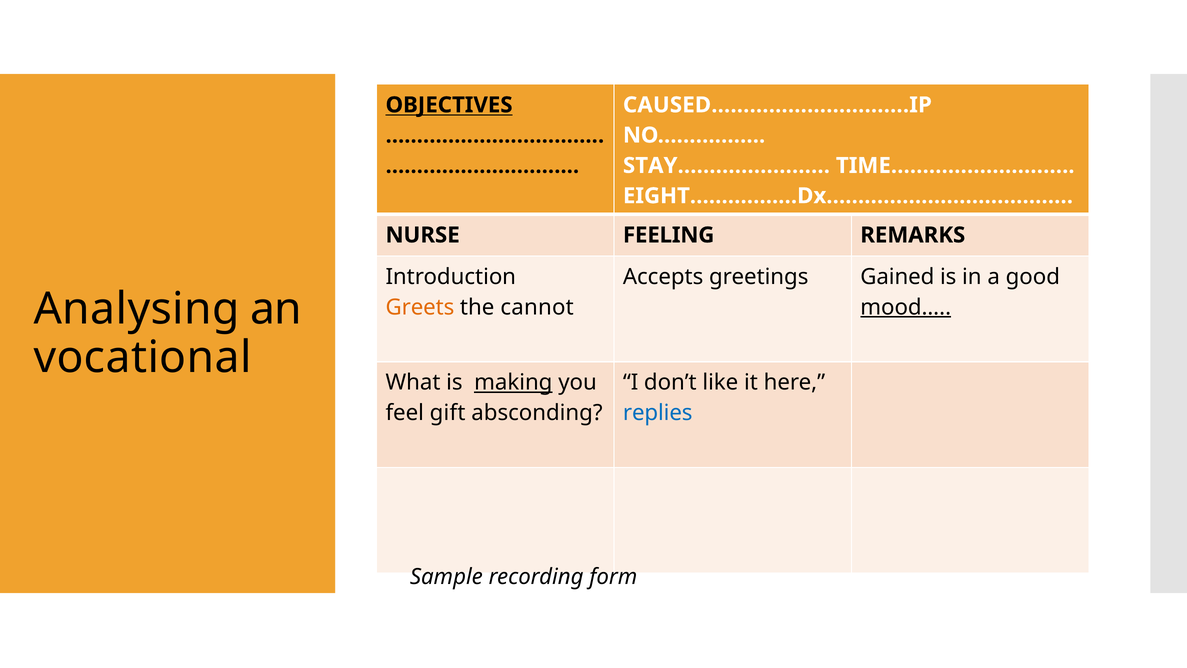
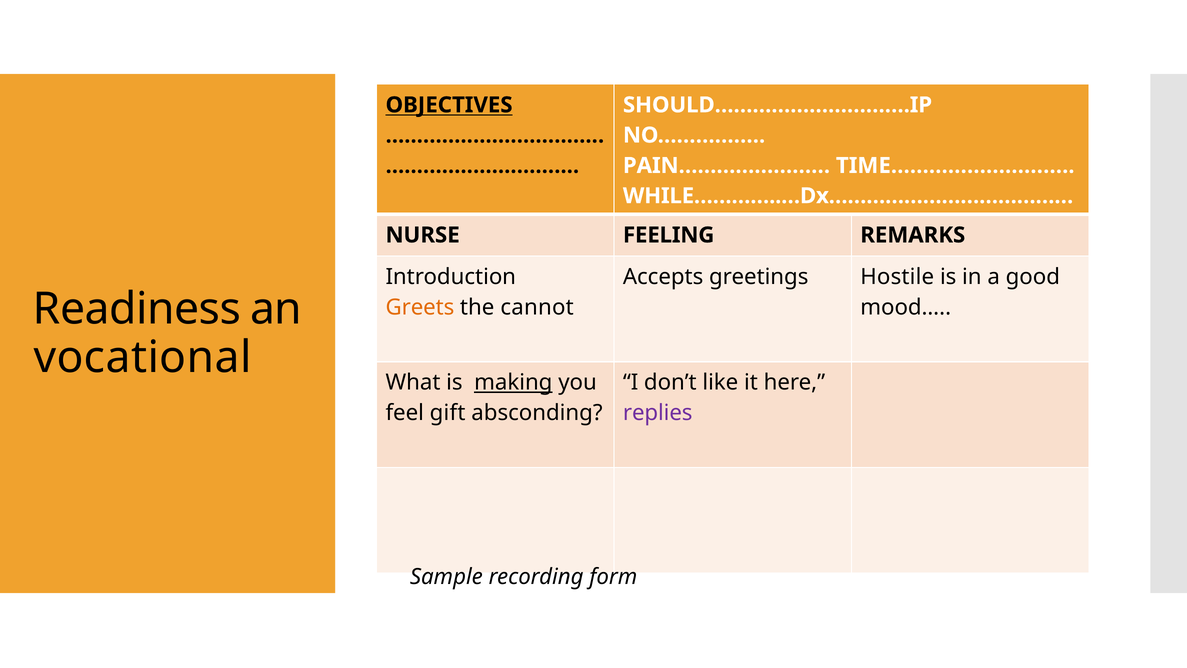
CAUSED………………………….IP: CAUSED………………………….IP -> SHOULD………………………….IP (778, 105)
STAY……………………: STAY…………………… -> PAIN…………………… (727, 165)
EIGHT…………..…Dx…………………………………: EIGHT…………..…Dx………………………………… -> WHILE…………..…Dx………………………………… (848, 196)
Gained: Gained -> Hostile (897, 277)
Analysing: Analysing -> Readiness (137, 309)
mood… underline: present -> none (906, 307)
replies colour: blue -> purple (658, 413)
